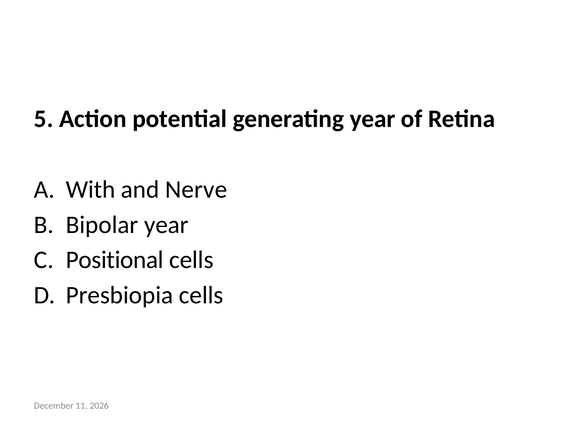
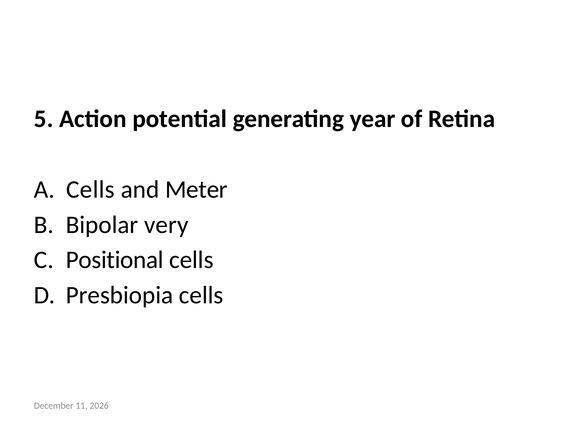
With: With -> Cells (90, 189)
Nerve: Nerve -> Meter (196, 189)
Bipolar year: year -> very (166, 224)
